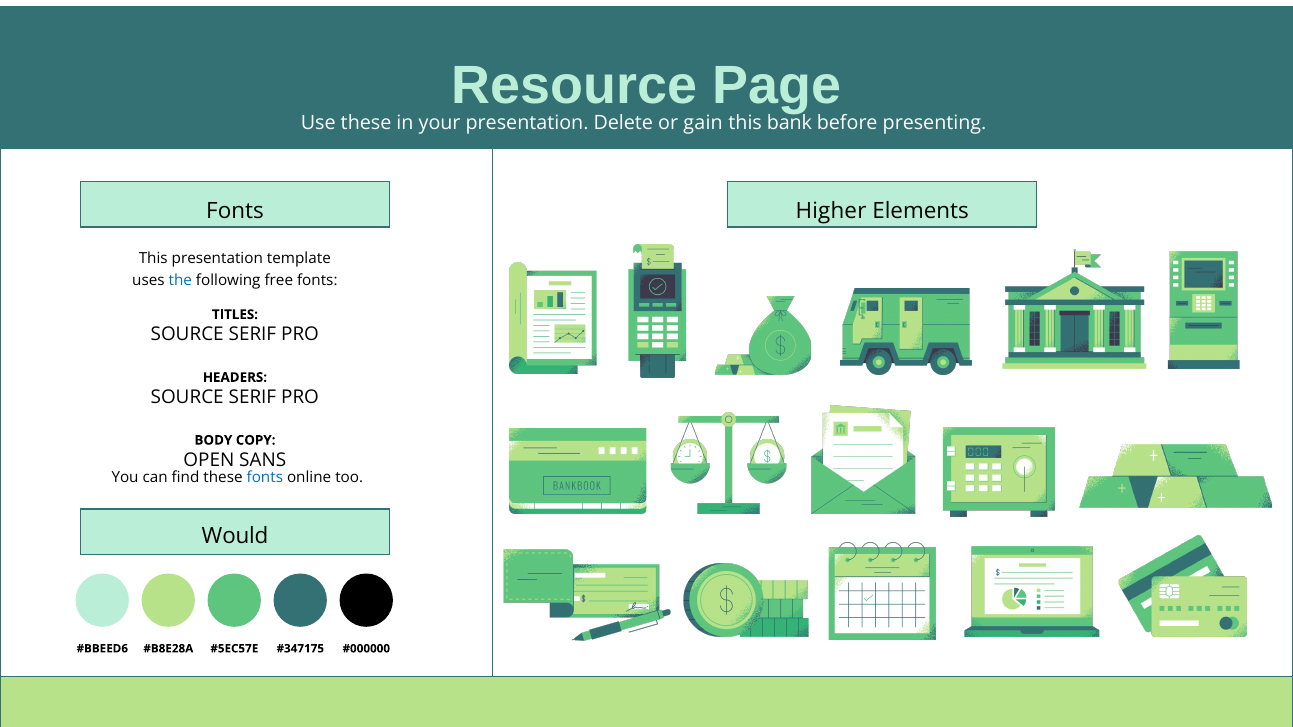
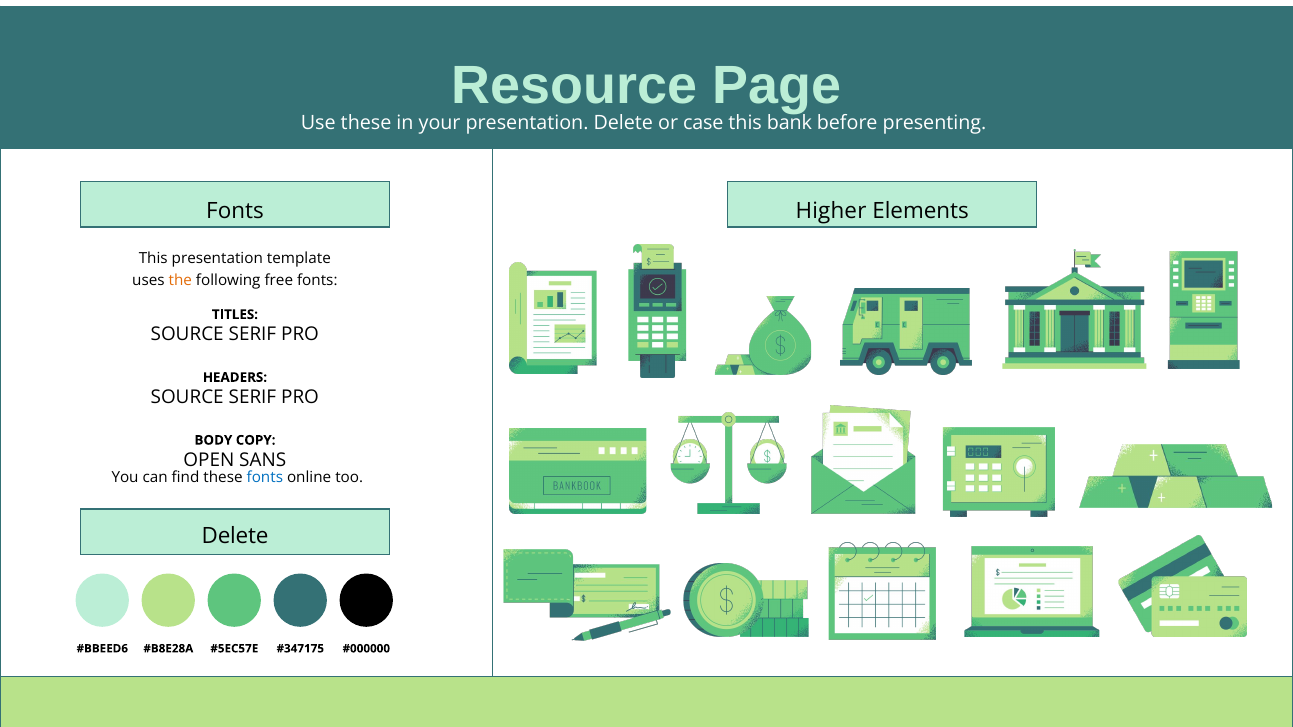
gain: gain -> case (703, 123)
the colour: blue -> orange (180, 281)
Would: Would -> Delete (235, 537)
